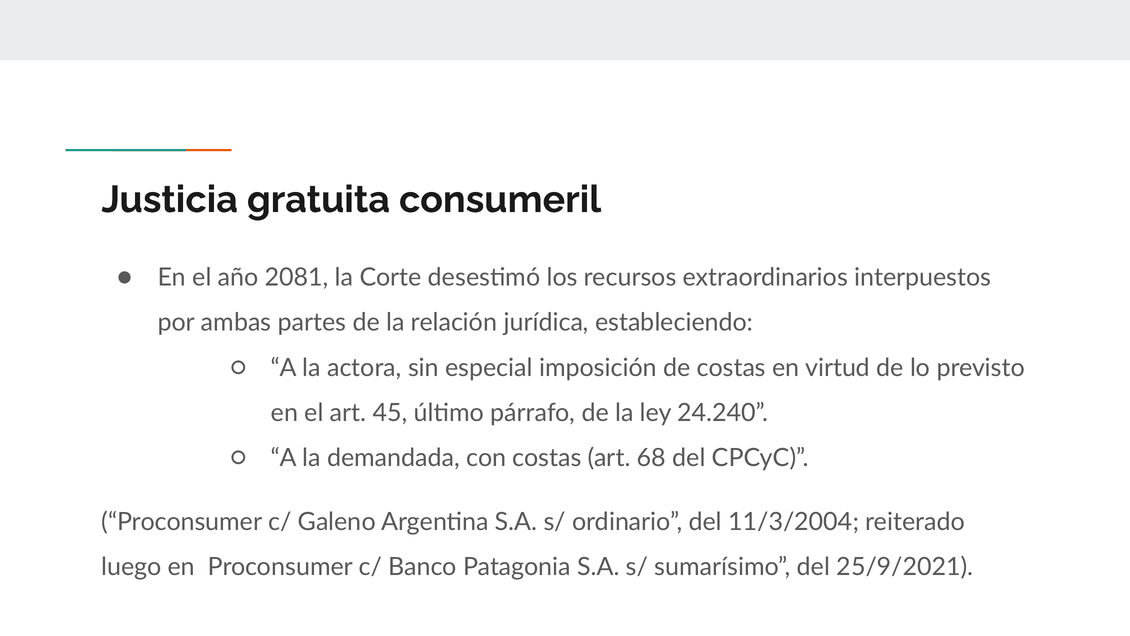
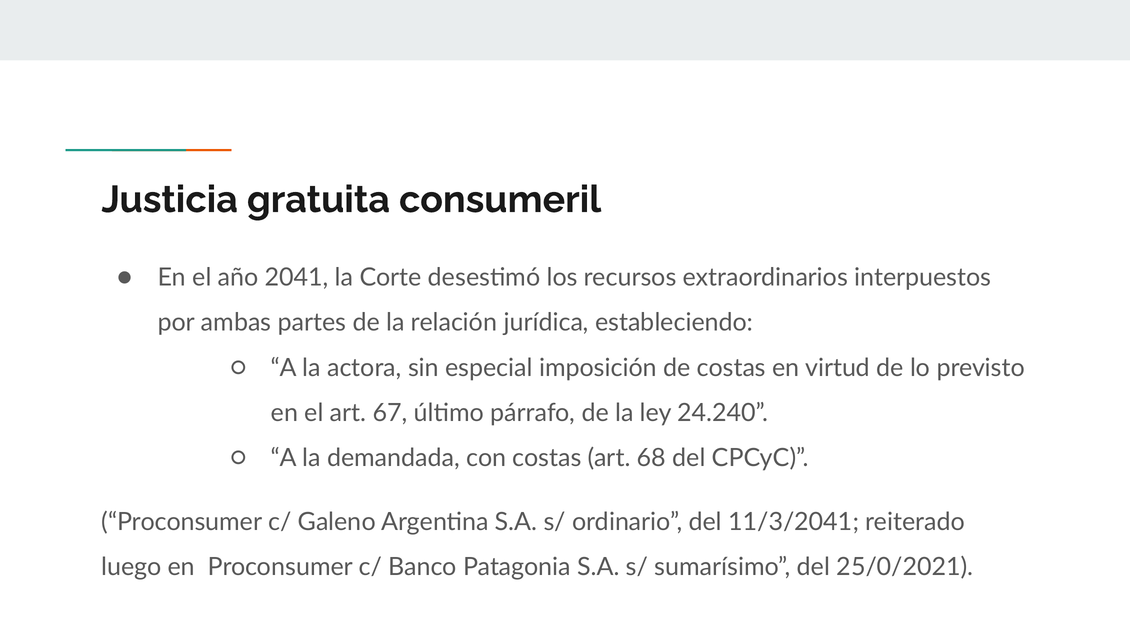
2081: 2081 -> 2041 (297, 277)
45: 45 -> 67 (390, 413)
11/3/2004: 11/3/2004 -> 11/3/2041 (794, 522)
25/9/2021: 25/9/2021 -> 25/0/2021 (905, 567)
